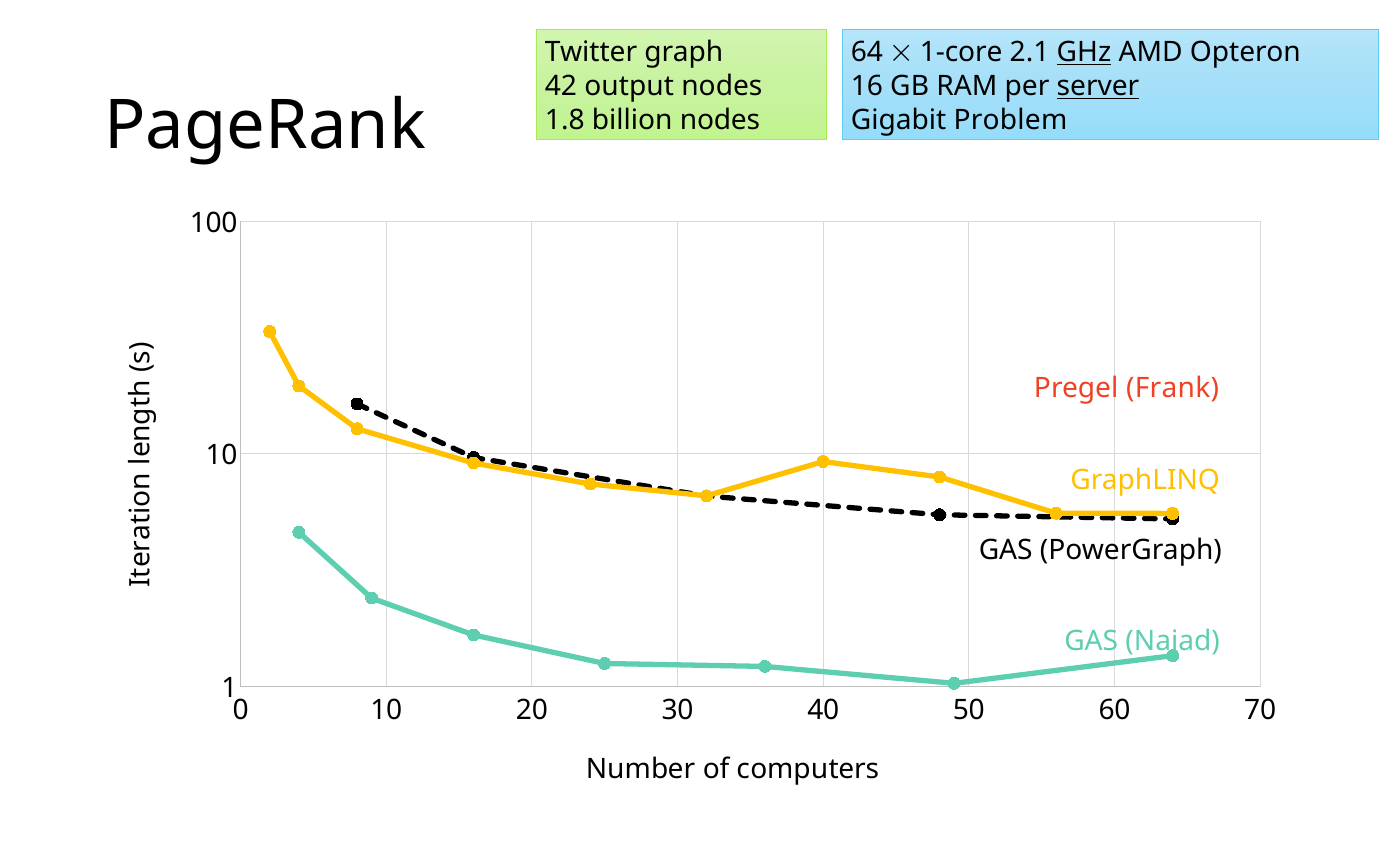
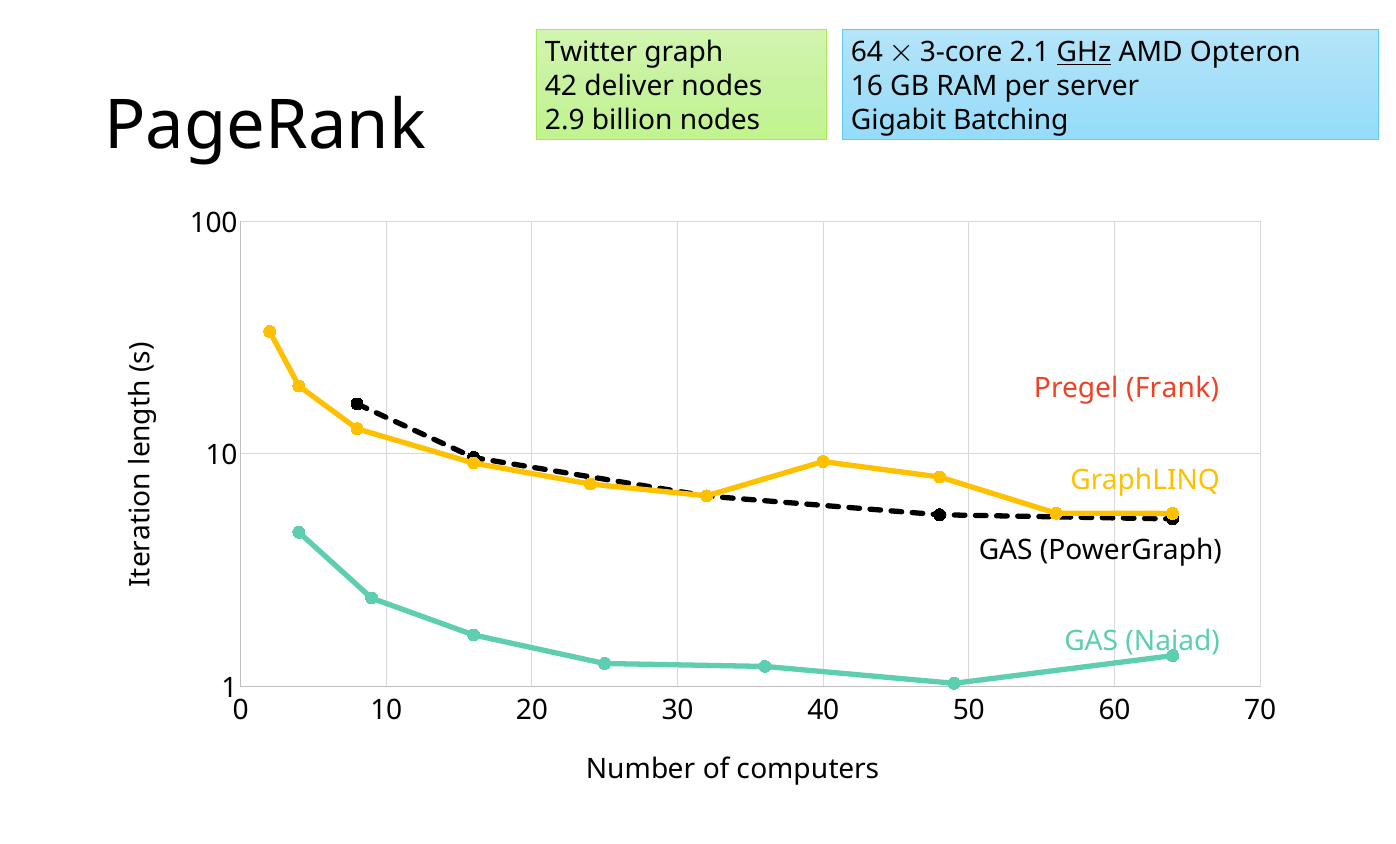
1-core: 1-core -> 3-core (961, 53)
output: output -> deliver (629, 86)
server underline: present -> none (1098, 86)
1.8: 1.8 -> 2.9 (565, 120)
Problem: Problem -> Batching (1011, 120)
